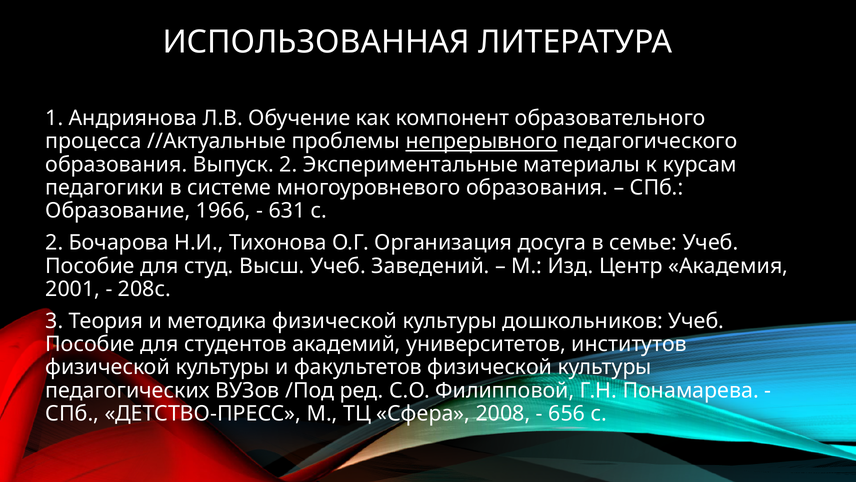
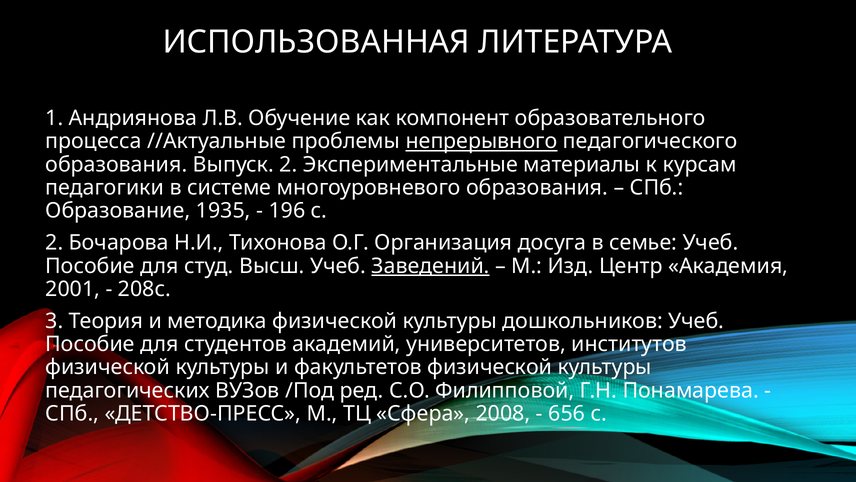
1966: 1966 -> 1935 (223, 211)
631: 631 -> 196 (287, 211)
Заведений underline: none -> present (431, 266)
